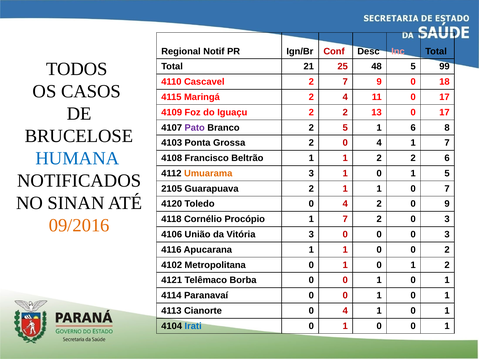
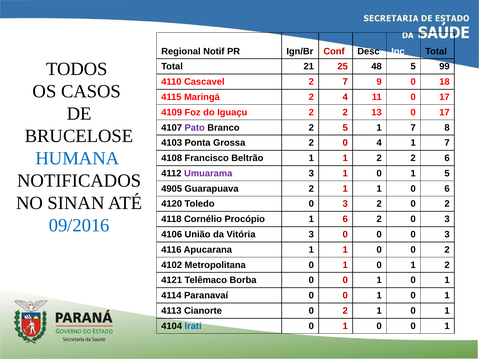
Inc colour: pink -> white (398, 51)
5 1 6: 6 -> 7 (413, 128)
Umuarama colour: orange -> purple (208, 174)
2105: 2105 -> 4905 (172, 189)
0 7: 7 -> 6 (447, 189)
Toledo 0 4: 4 -> 3 (345, 204)
2 0 9: 9 -> 2 (447, 204)
Procópio 1 7: 7 -> 6 (345, 219)
09/2016 colour: orange -> blue (79, 226)
Cianorte 0 4: 4 -> 2 (345, 311)
